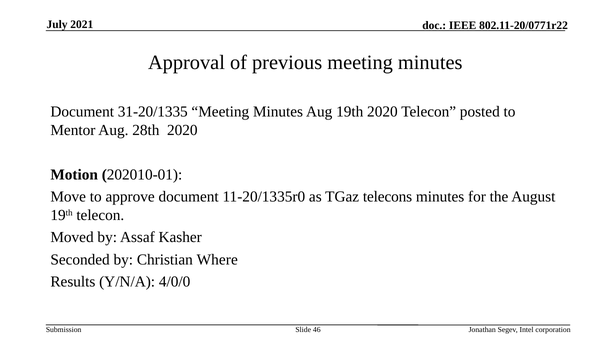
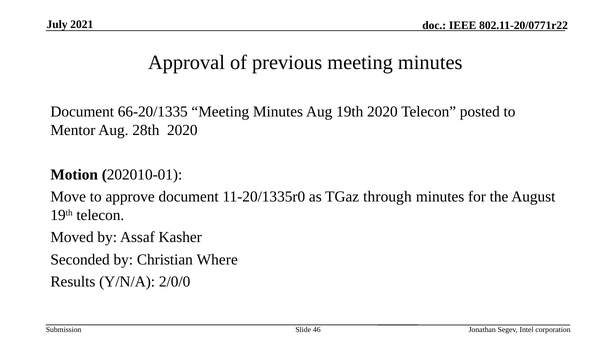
31-20/1335: 31-20/1335 -> 66-20/1335 (153, 112)
telecons: telecons -> through (387, 197)
4/0/0: 4/0/0 -> 2/0/0 (175, 281)
